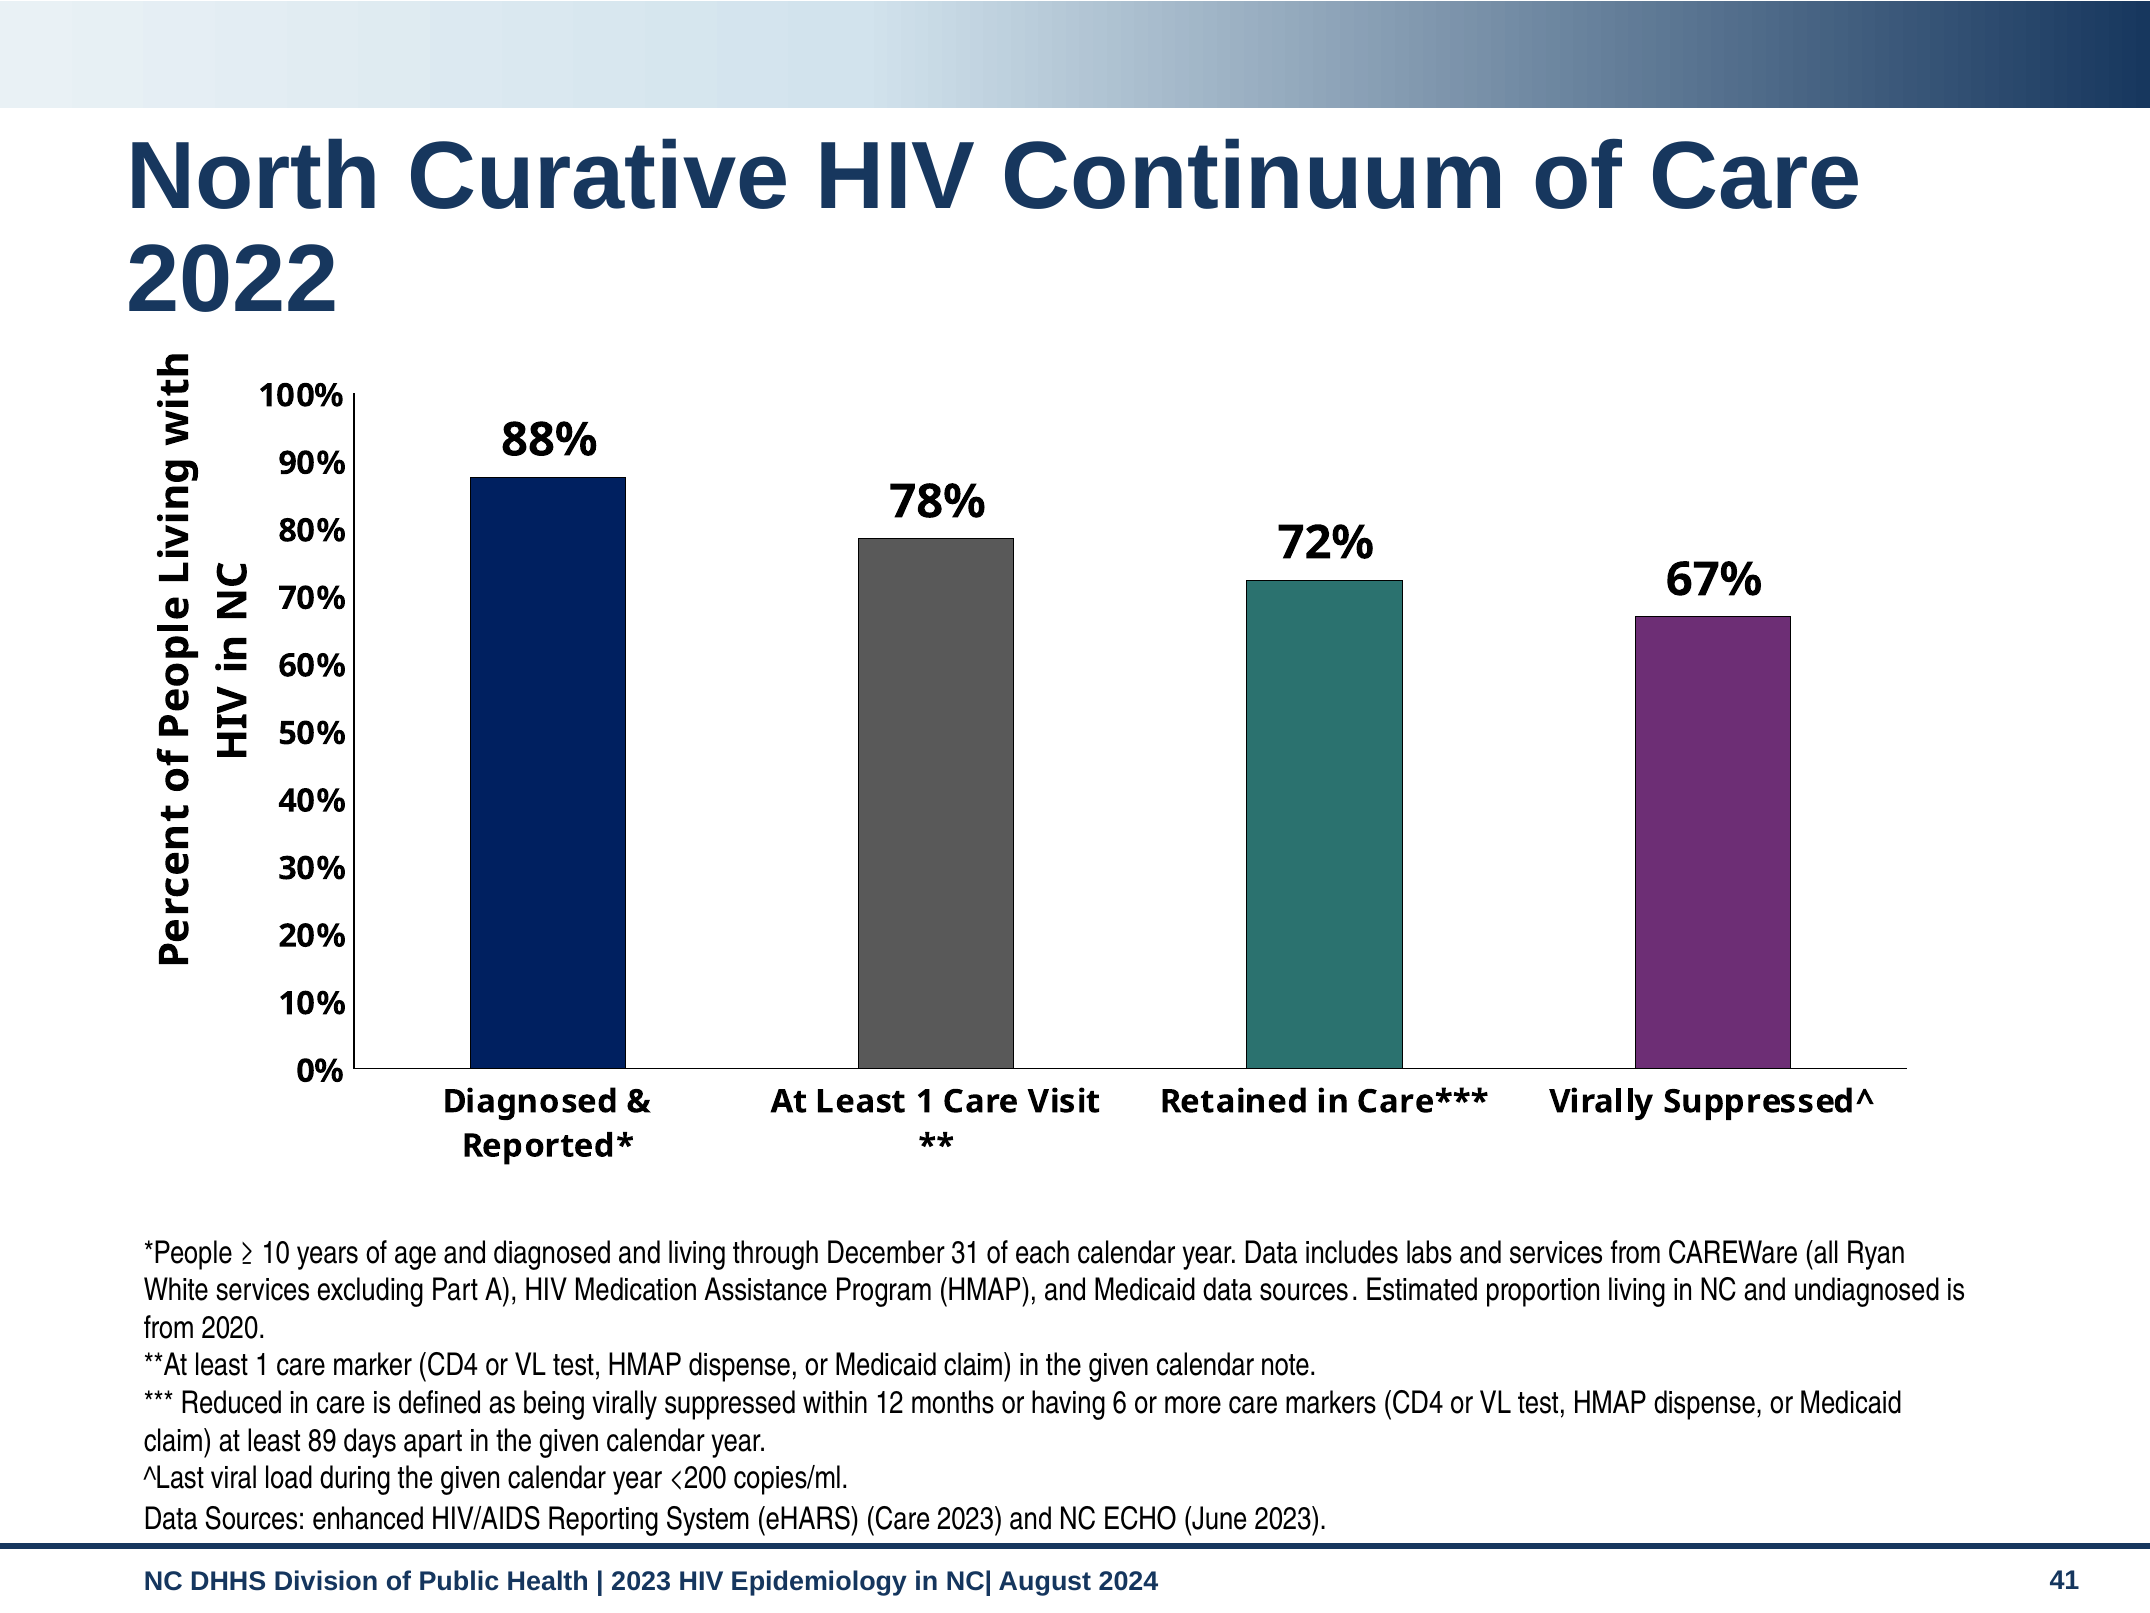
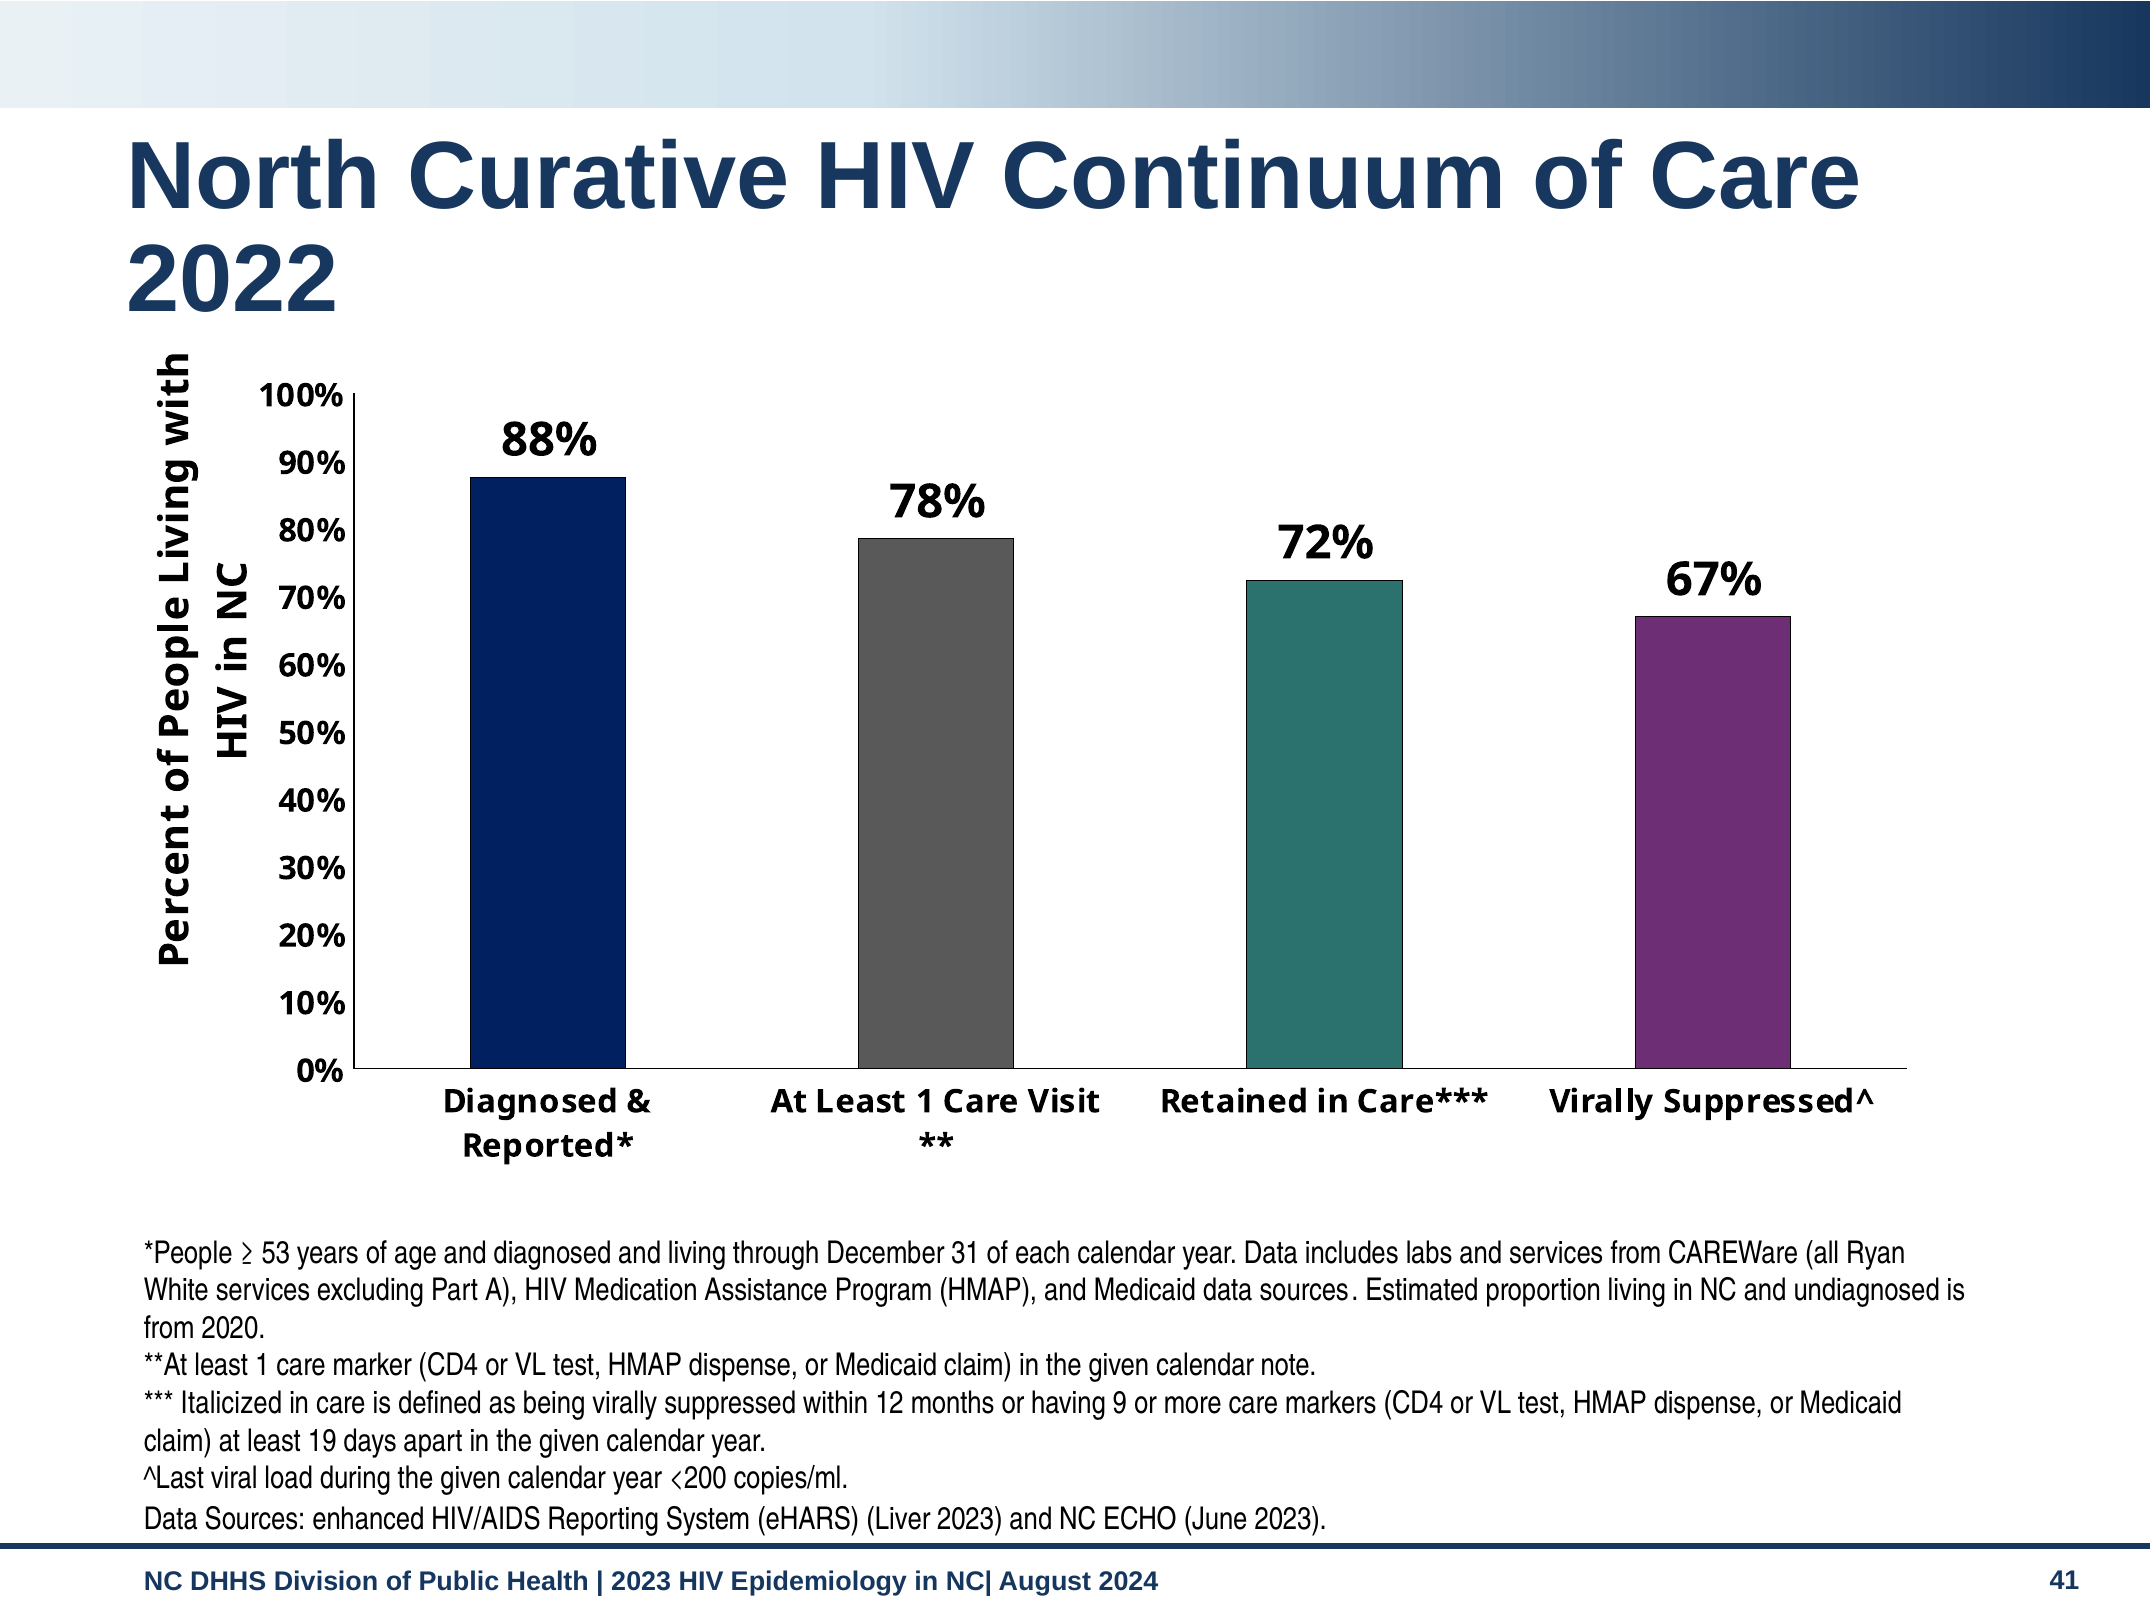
10: 10 -> 53 (276, 1252)
Reduced: Reduced -> Italicized (231, 1403)
6: 6 -> 9 (1120, 1403)
89: 89 -> 19 (322, 1440)
eHARS Care: Care -> Liver (898, 1518)
